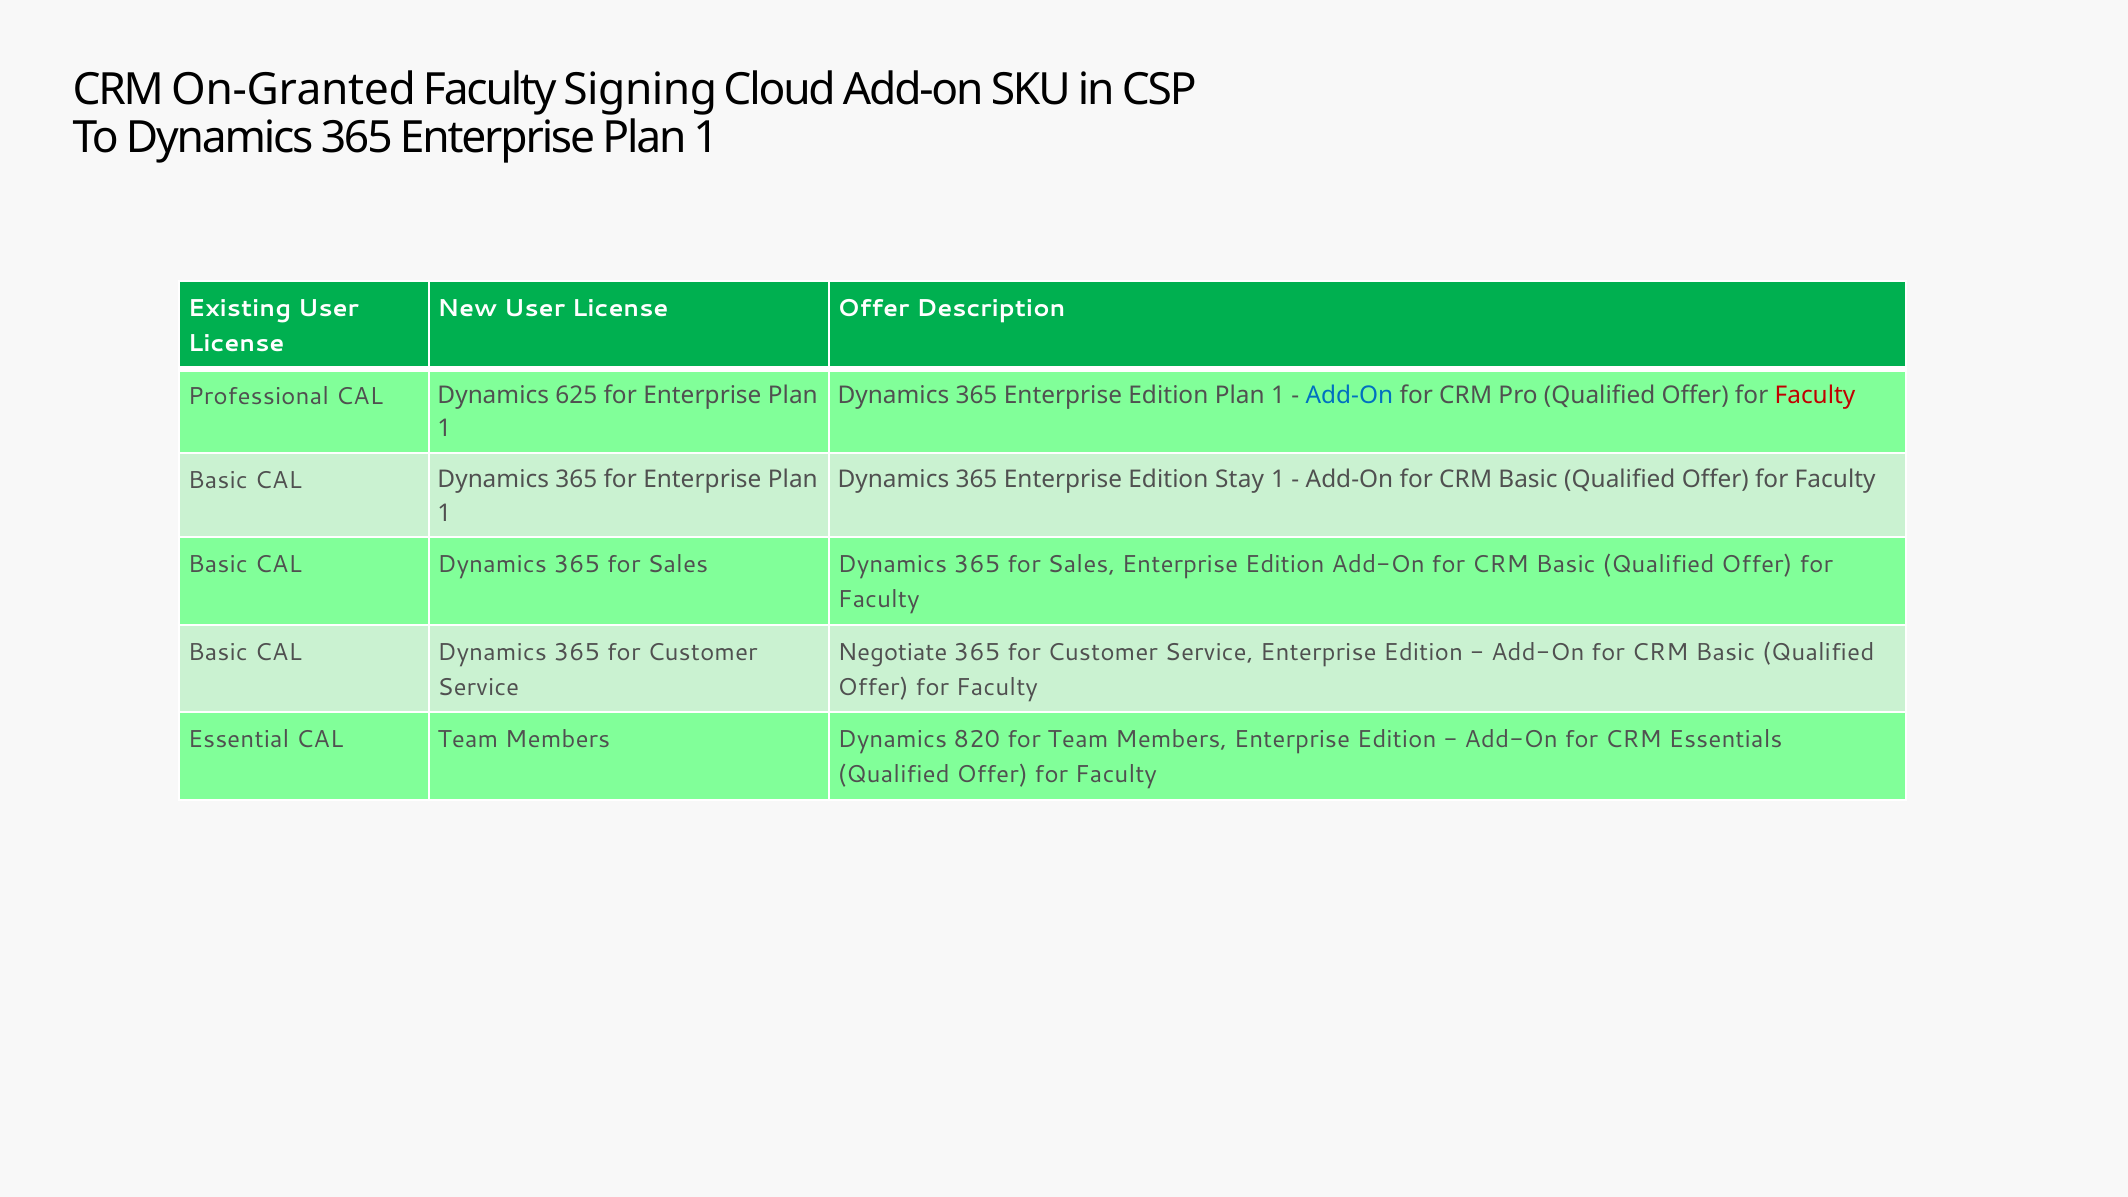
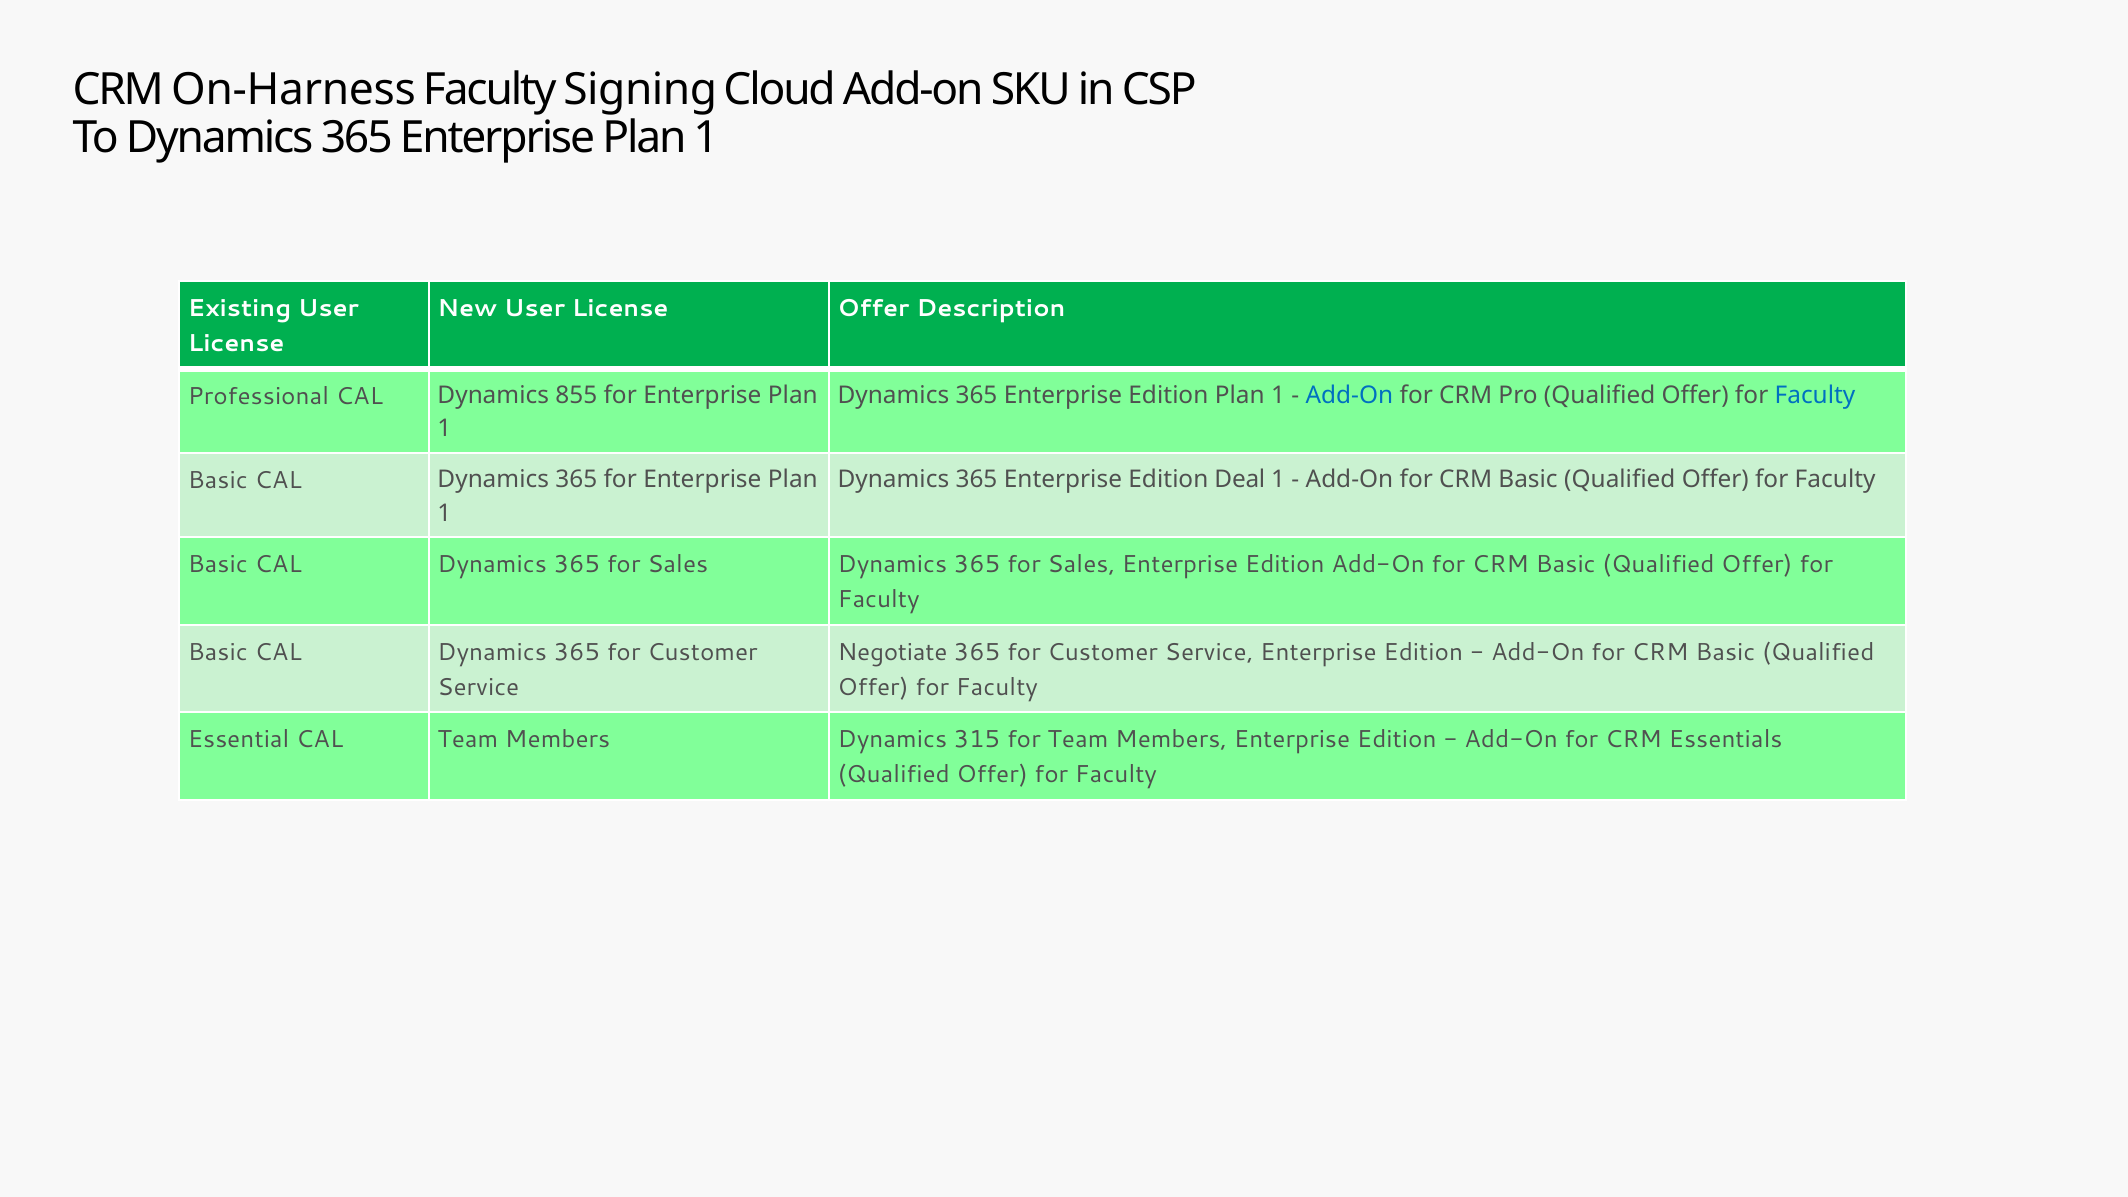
On-Granted: On-Granted -> On-Harness (294, 90)
625: 625 -> 855 (576, 395)
Faculty colour: red -> blue (1815, 395)
Stay: Stay -> Deal (1240, 480)
820: 820 -> 315 (977, 740)
